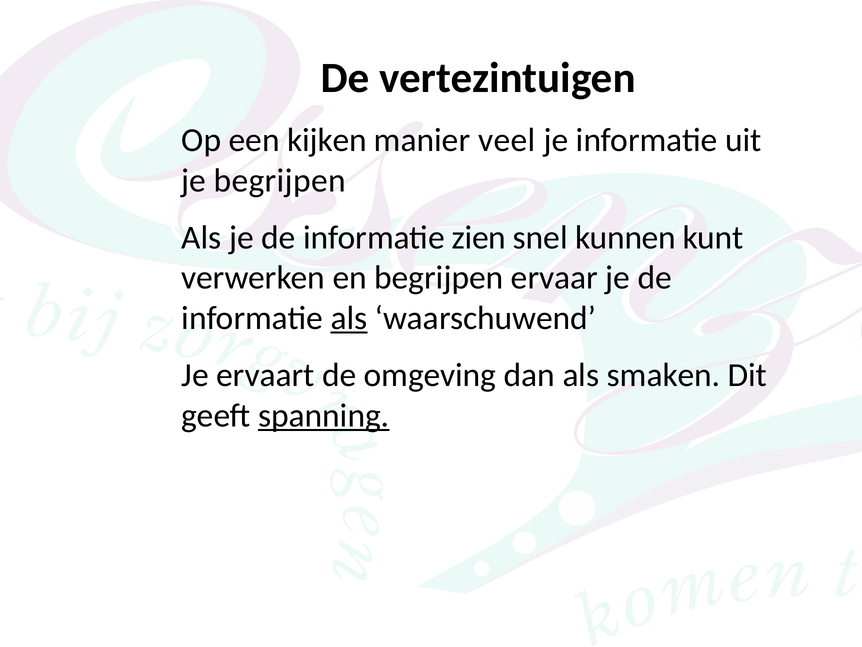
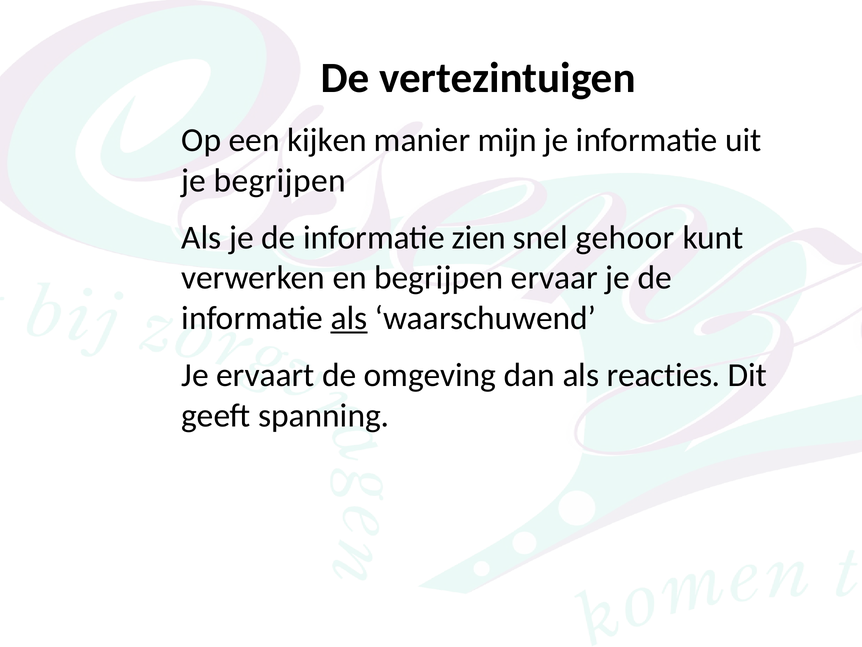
veel: veel -> mijn (507, 140)
kunnen: kunnen -> gehoor (625, 237)
smaken: smaken -> reacties (664, 375)
spanning underline: present -> none (324, 415)
